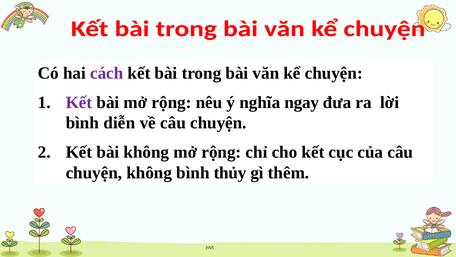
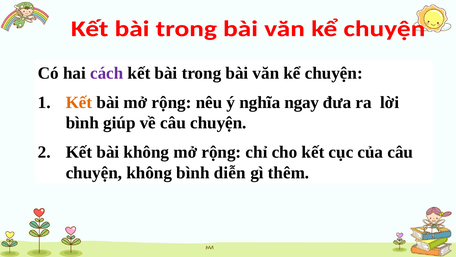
Kết colour: purple -> orange (79, 102)
diễn: diễn -> giúp (119, 123)
thủy: thủy -> diễn (230, 172)
